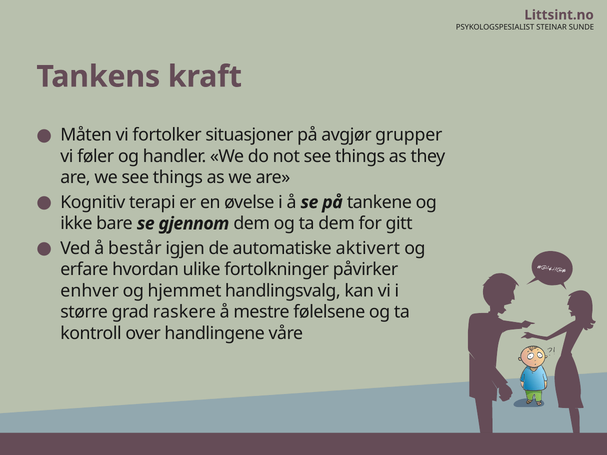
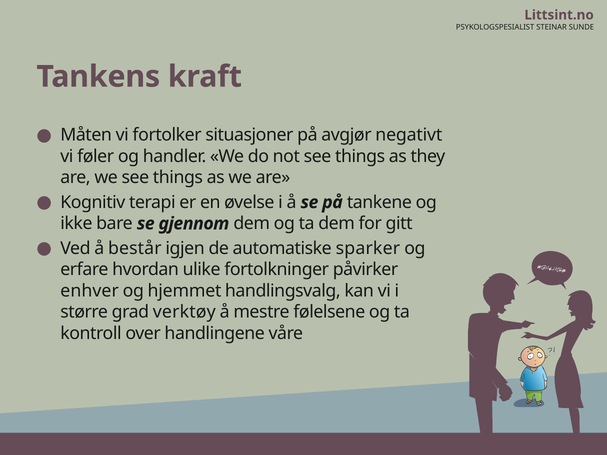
grupper: grupper -> negativt (409, 135)
aktivert: aktivert -> sparker (368, 248)
raskere: raskere -> verktøy (184, 312)
